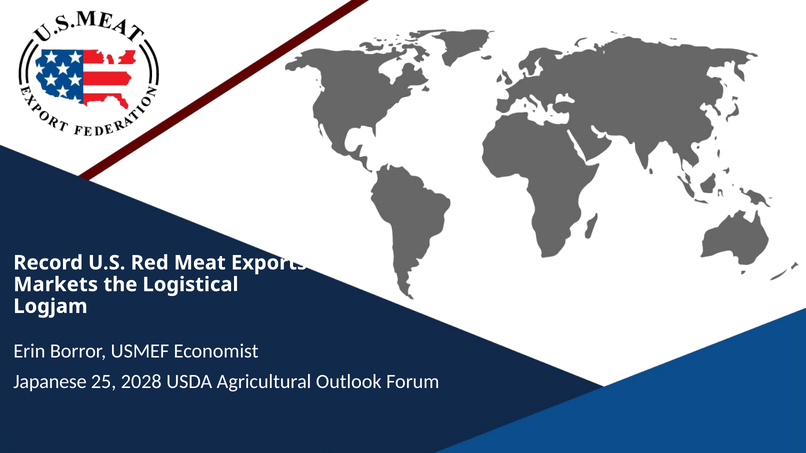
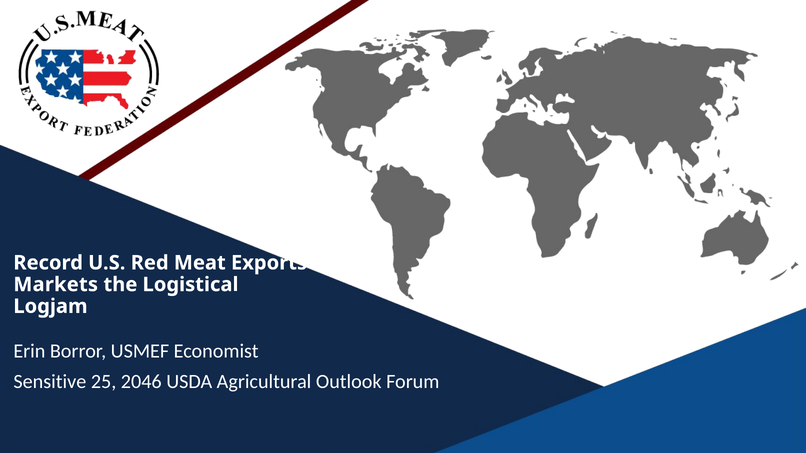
Japanese: Japanese -> Sensitive (50, 382)
2028: 2028 -> 2046 (141, 382)
